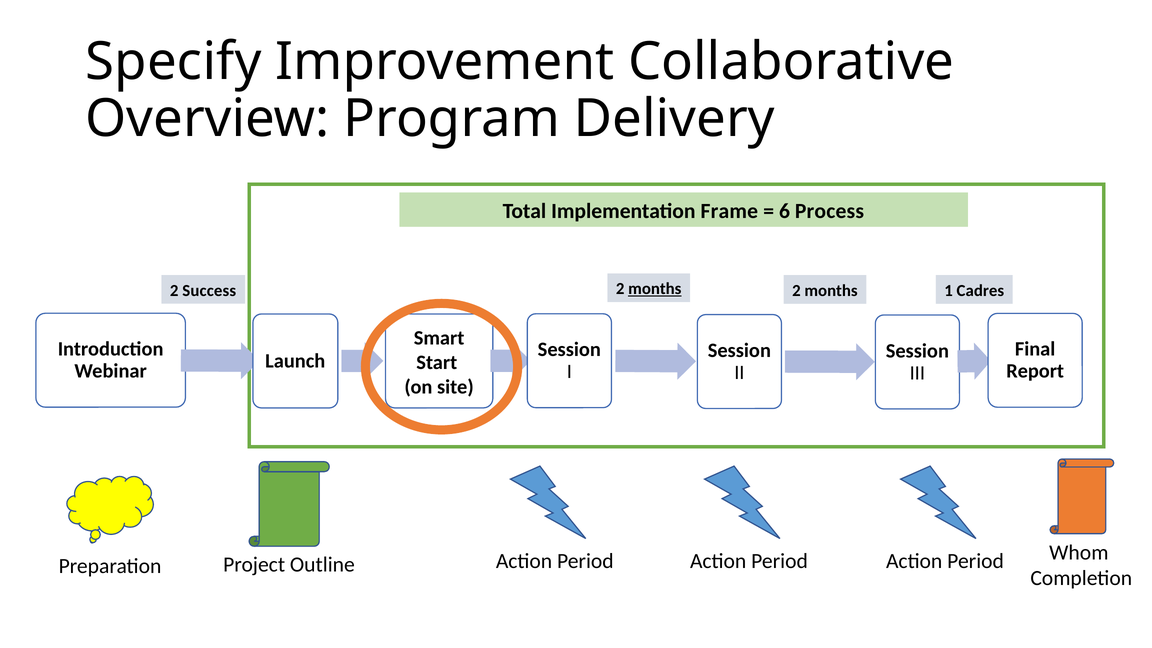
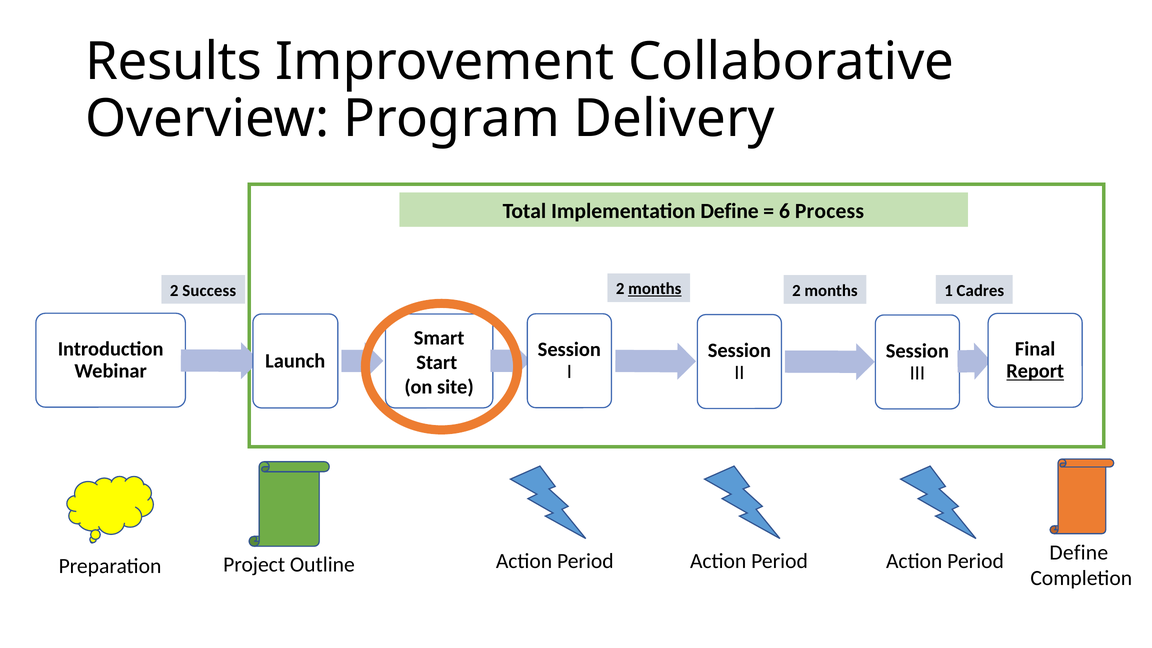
Specify: Specify -> Results (174, 62)
Implementation Frame: Frame -> Define (730, 211)
Report underline: none -> present (1035, 371)
Period Whom: Whom -> Define (1079, 552)
